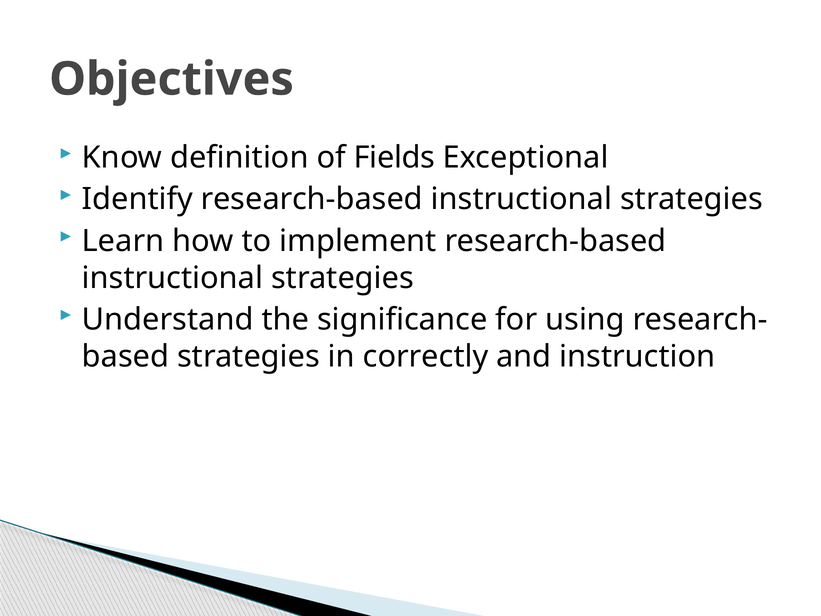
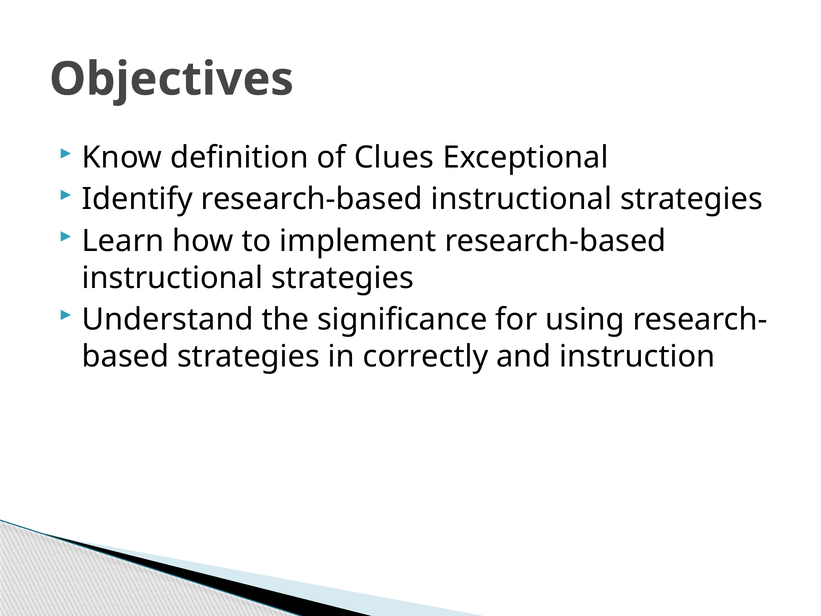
Fields: Fields -> Clues (394, 158)
